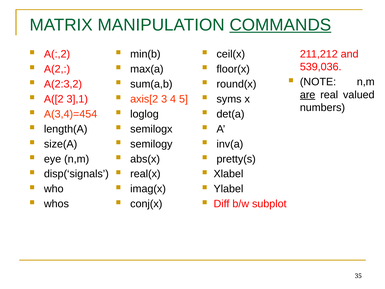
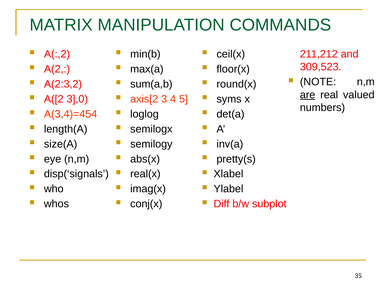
COMMANDS underline: present -> none (280, 25)
539,036: 539,036 -> 309,523 (321, 67)
3],1: 3],1 -> 3],0 (77, 99)
